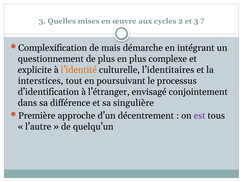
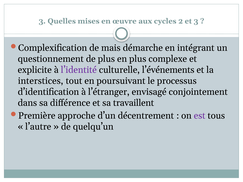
l’identité colour: orange -> purple (79, 70)
l’identitaires: l’identitaires -> l’événements (168, 70)
singulière: singulière -> travaillent (134, 103)
